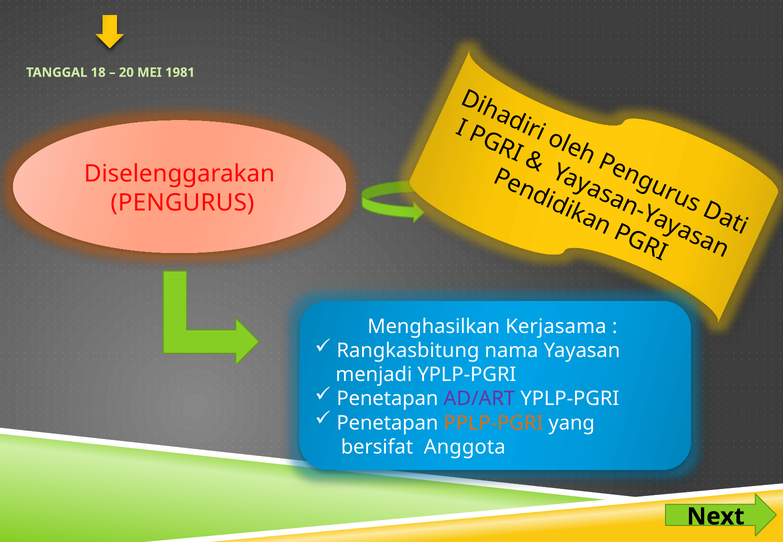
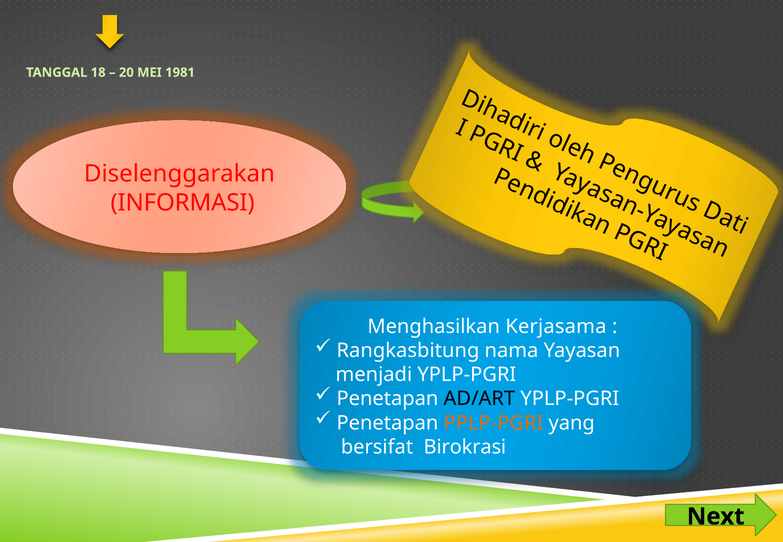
PENGURUS: PENGURUS -> INFORMASI (183, 203)
AD/ART colour: purple -> black (479, 399)
Anggota: Anggota -> Birokrasi (465, 447)
